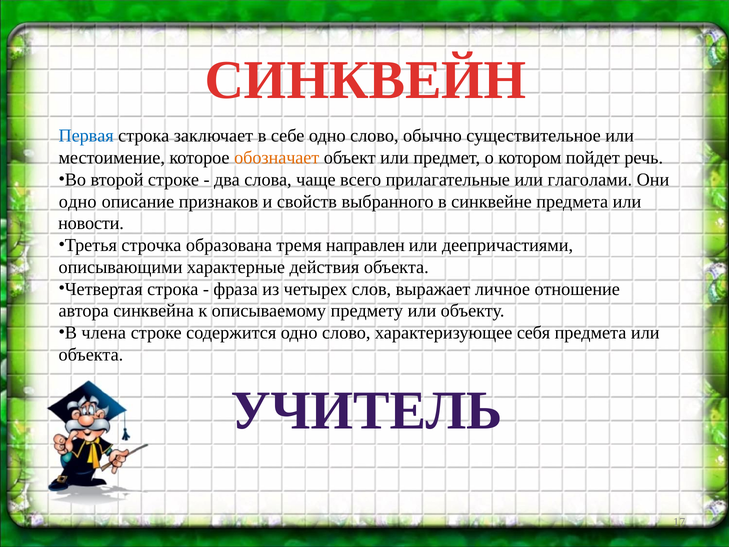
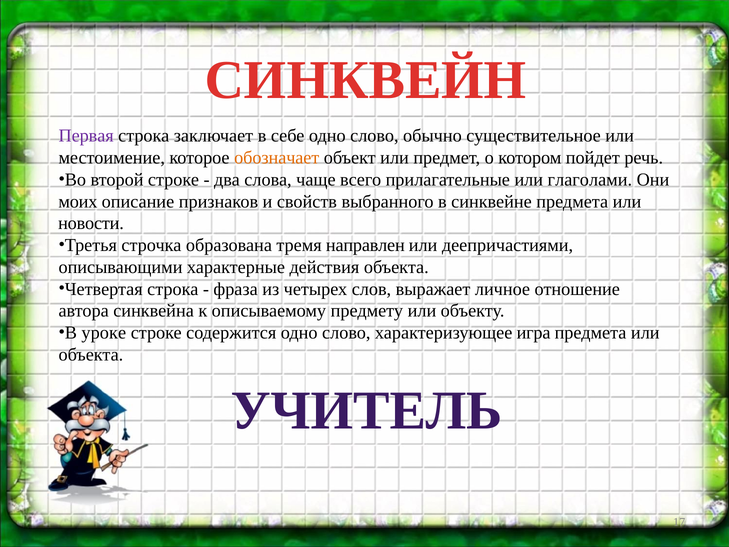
Первая colour: blue -> purple (86, 136)
одно: одно -> моих (78, 201)
члена: члена -> уроке (104, 333)
себя: себя -> игра (534, 333)
